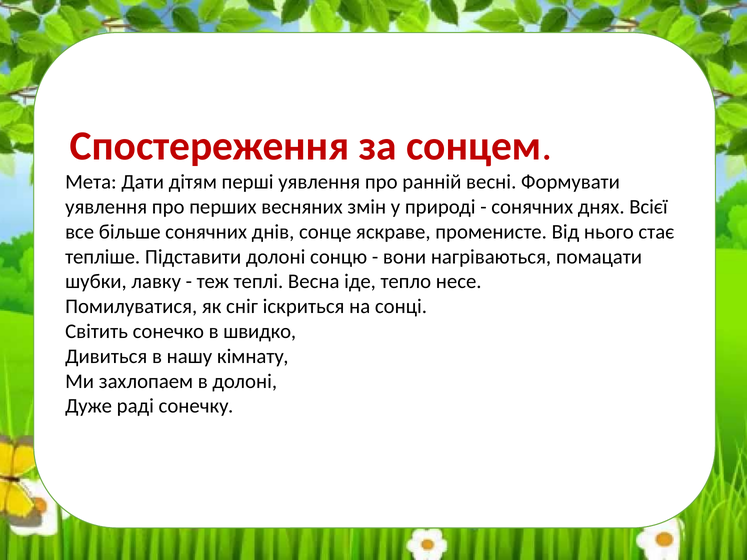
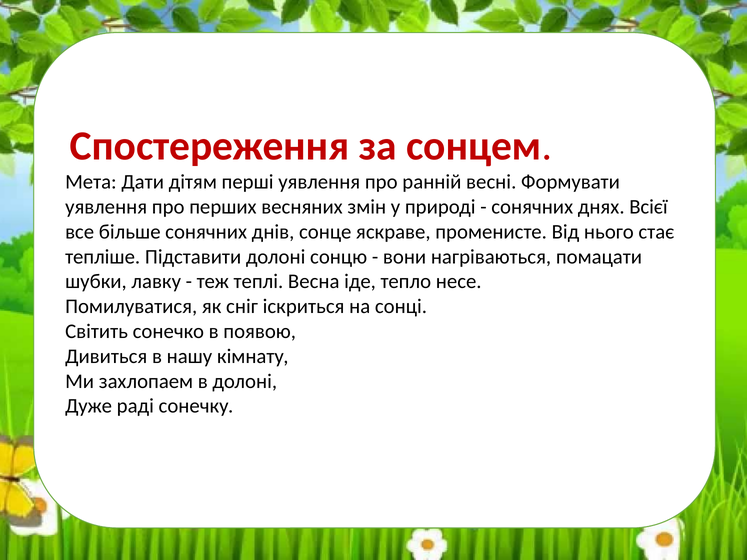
швидко: швидко -> появою (260, 332)
